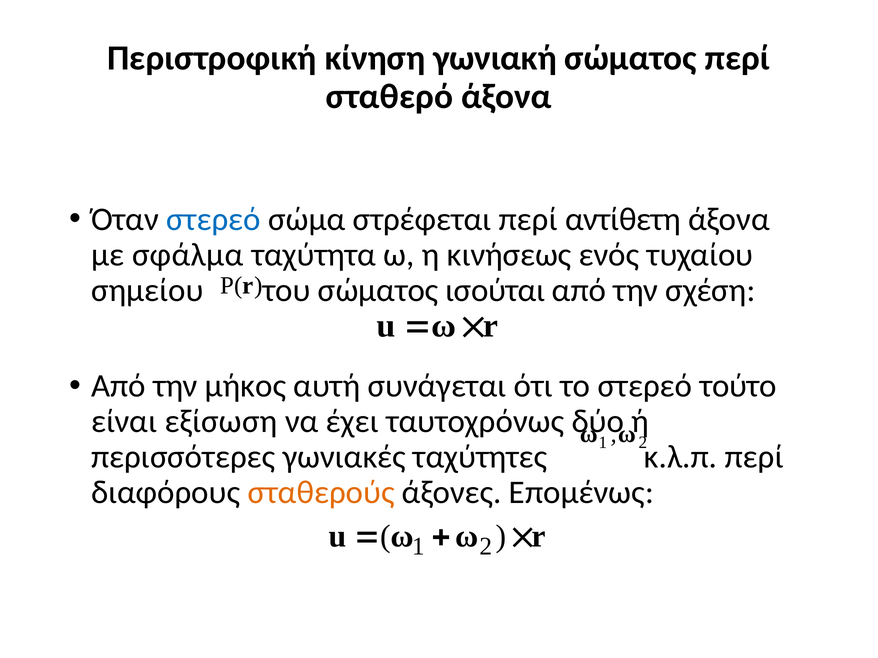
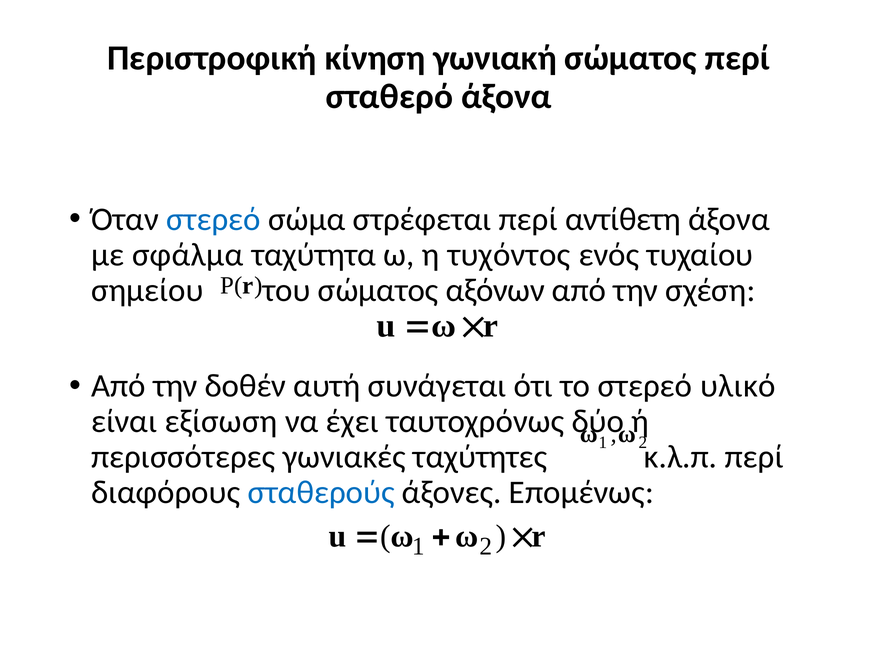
κινήσεως: κινήσεως -> τυχόντος (509, 255)
ισούται: ισούται -> αξόνων (495, 291)
μήκος: μήκος -> δοθέν (246, 386)
τούτο: τούτο -> υλικό (738, 386)
σταθερούς colour: orange -> blue (321, 493)
